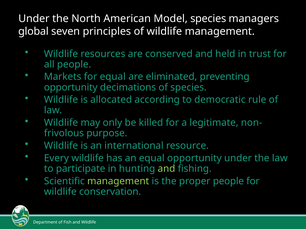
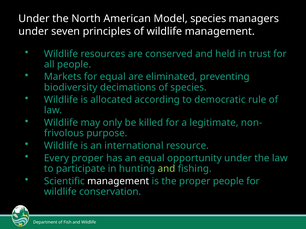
global: global -> under (33, 31)
opportunity: opportunity -> biodiversity (71, 87)
Every wildlife: wildlife -> proper (87, 158)
management colour: light green -> white (118, 181)
